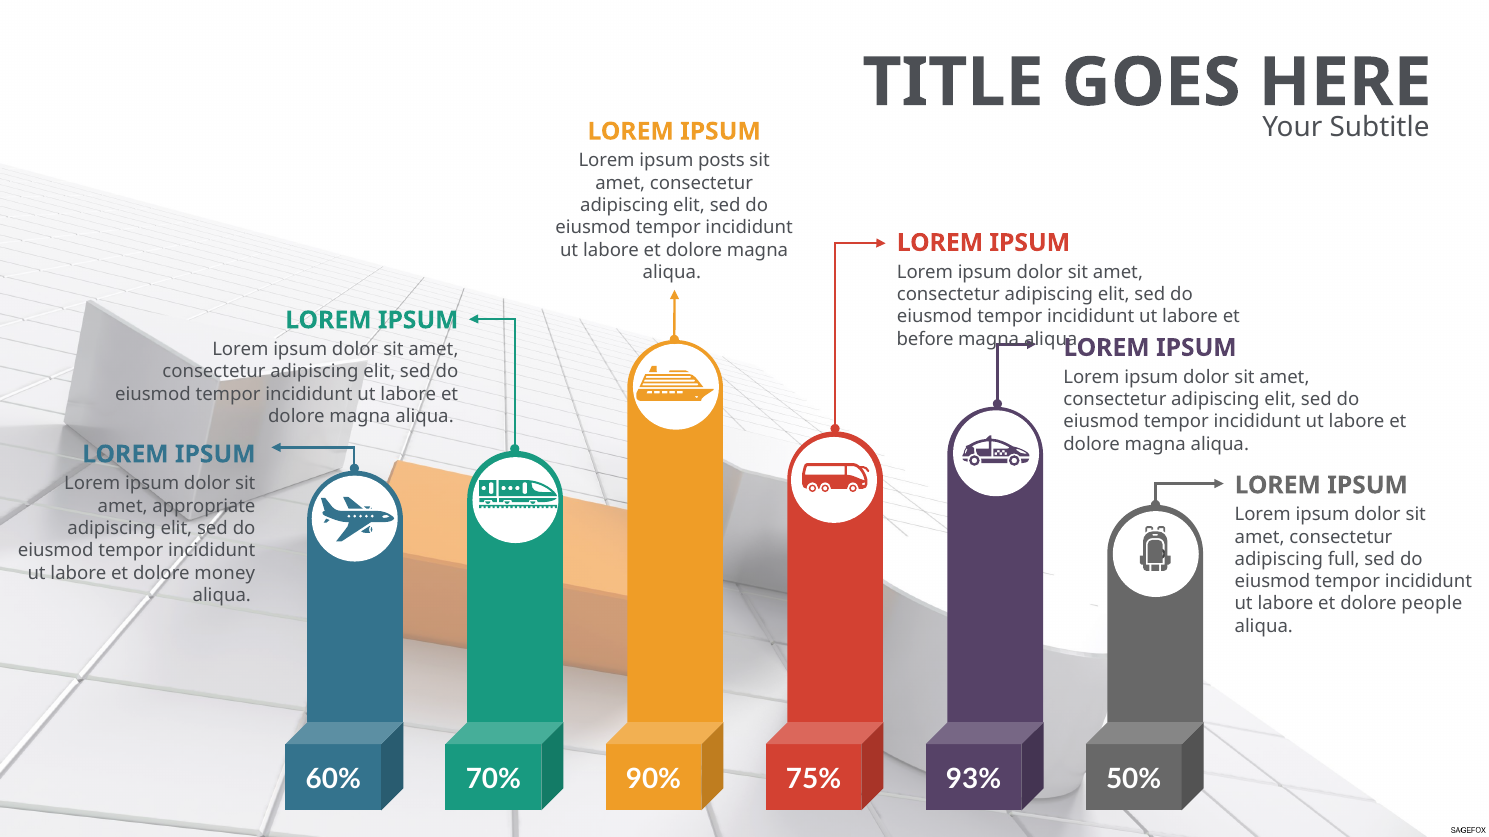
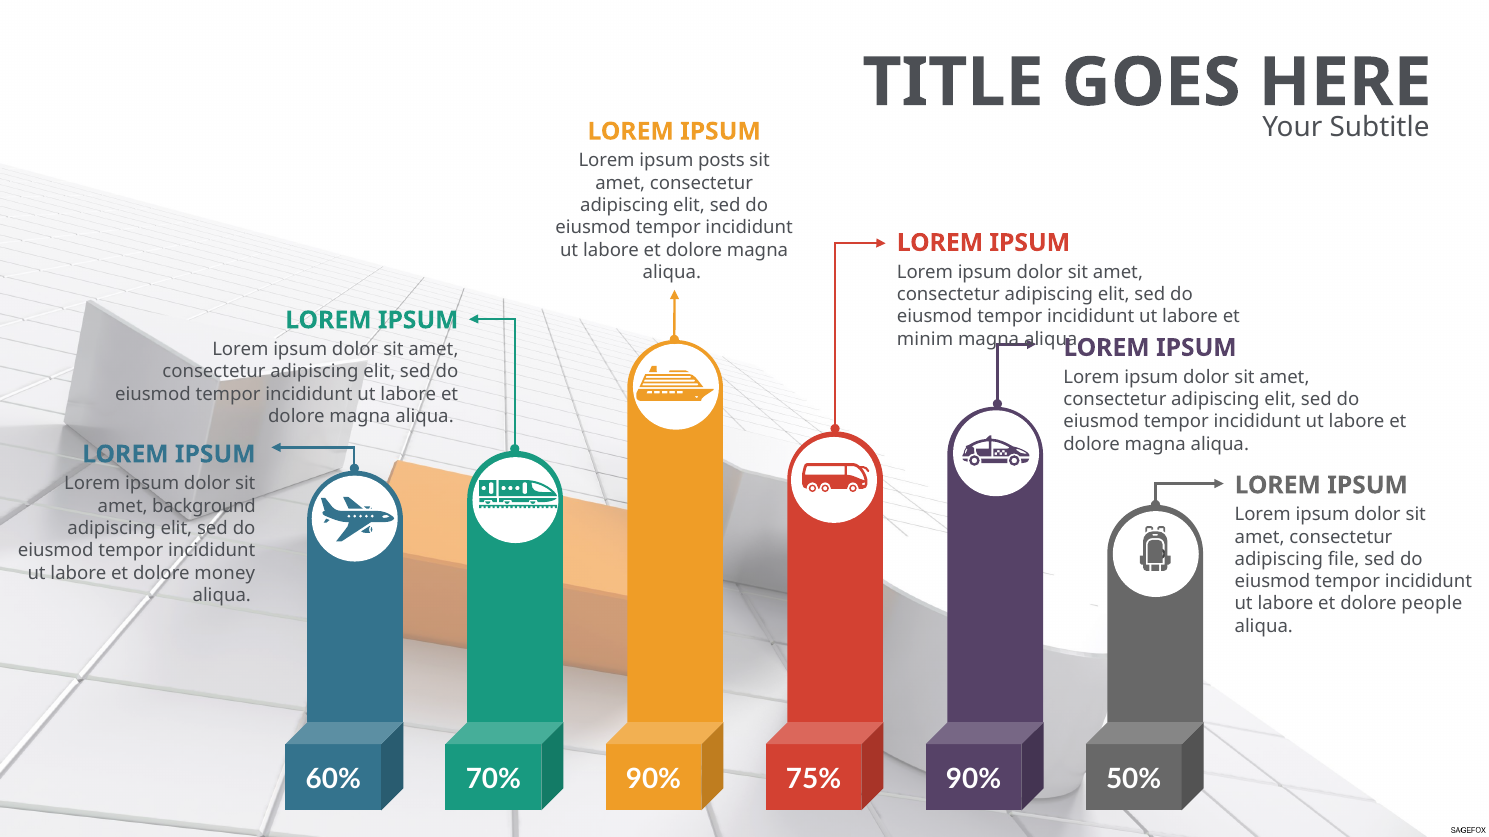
before: before -> minim (925, 339)
appropriate: appropriate -> background (204, 506)
full: full -> file (1344, 560)
75% 93%: 93% -> 90% (974, 780)
